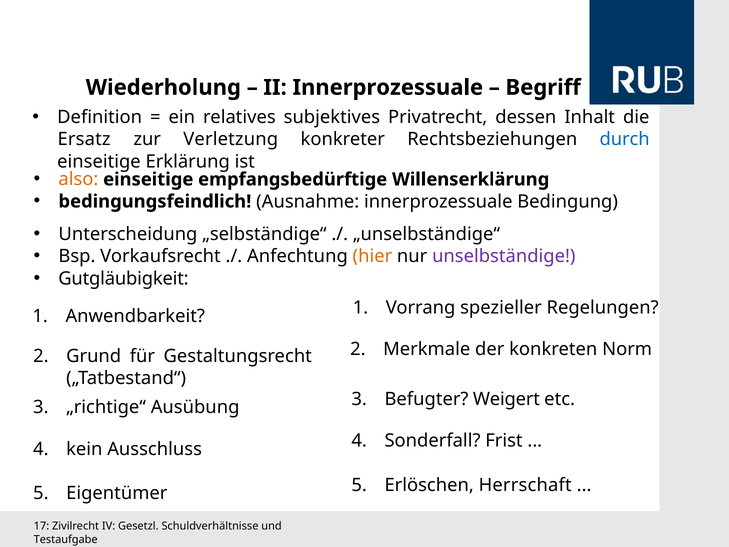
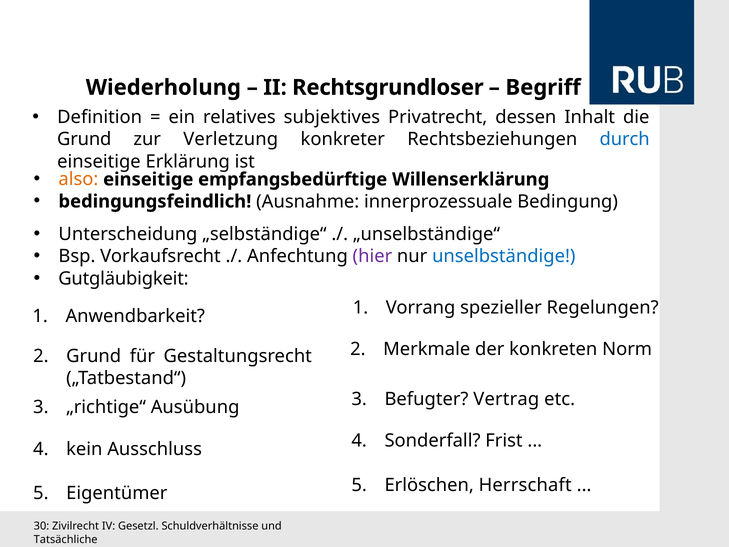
II Innerprozessuale: Innerprozessuale -> Rechtsgrundloser (388, 87)
Ersatz: Ersatz -> Grund (84, 139)
hier colour: orange -> purple (372, 256)
unselbständige colour: purple -> blue (504, 256)
Weigert: Weigert -> Vertrag (506, 399)
17: 17 -> 30 (41, 526)
Testaufgabe: Testaufgabe -> Tatsächliche (66, 539)
